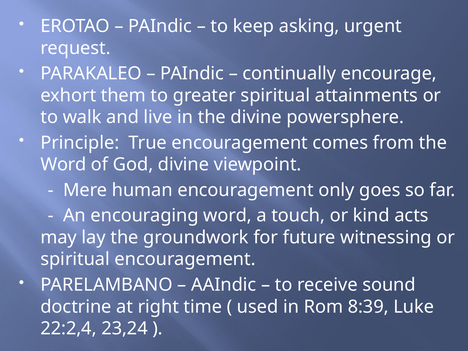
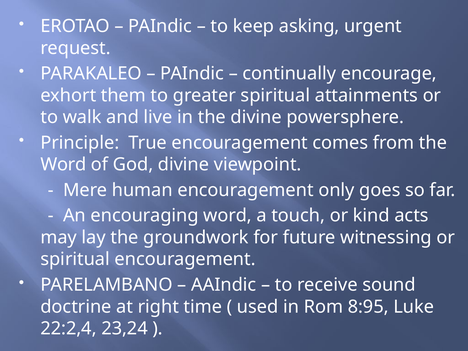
8:39: 8:39 -> 8:95 (368, 307)
